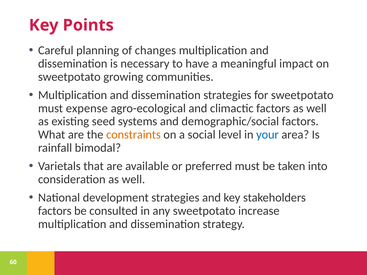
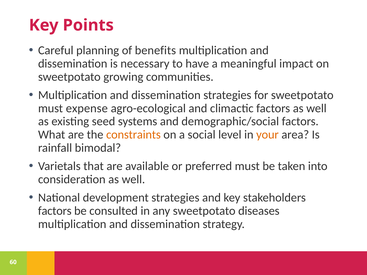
changes: changes -> benefits (155, 50)
your colour: blue -> orange (267, 135)
increase: increase -> diseases (259, 211)
